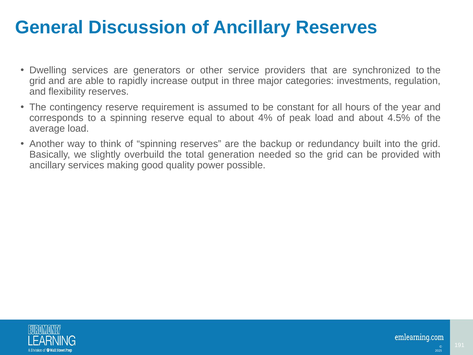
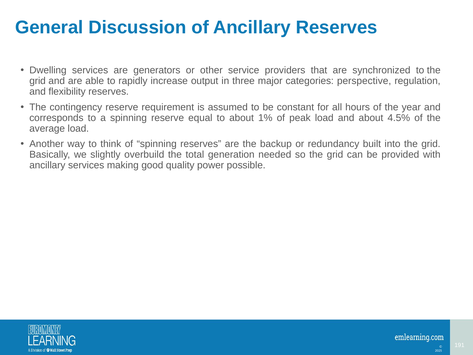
investments: investments -> perspective (364, 81)
4%: 4% -> 1% (265, 118)
